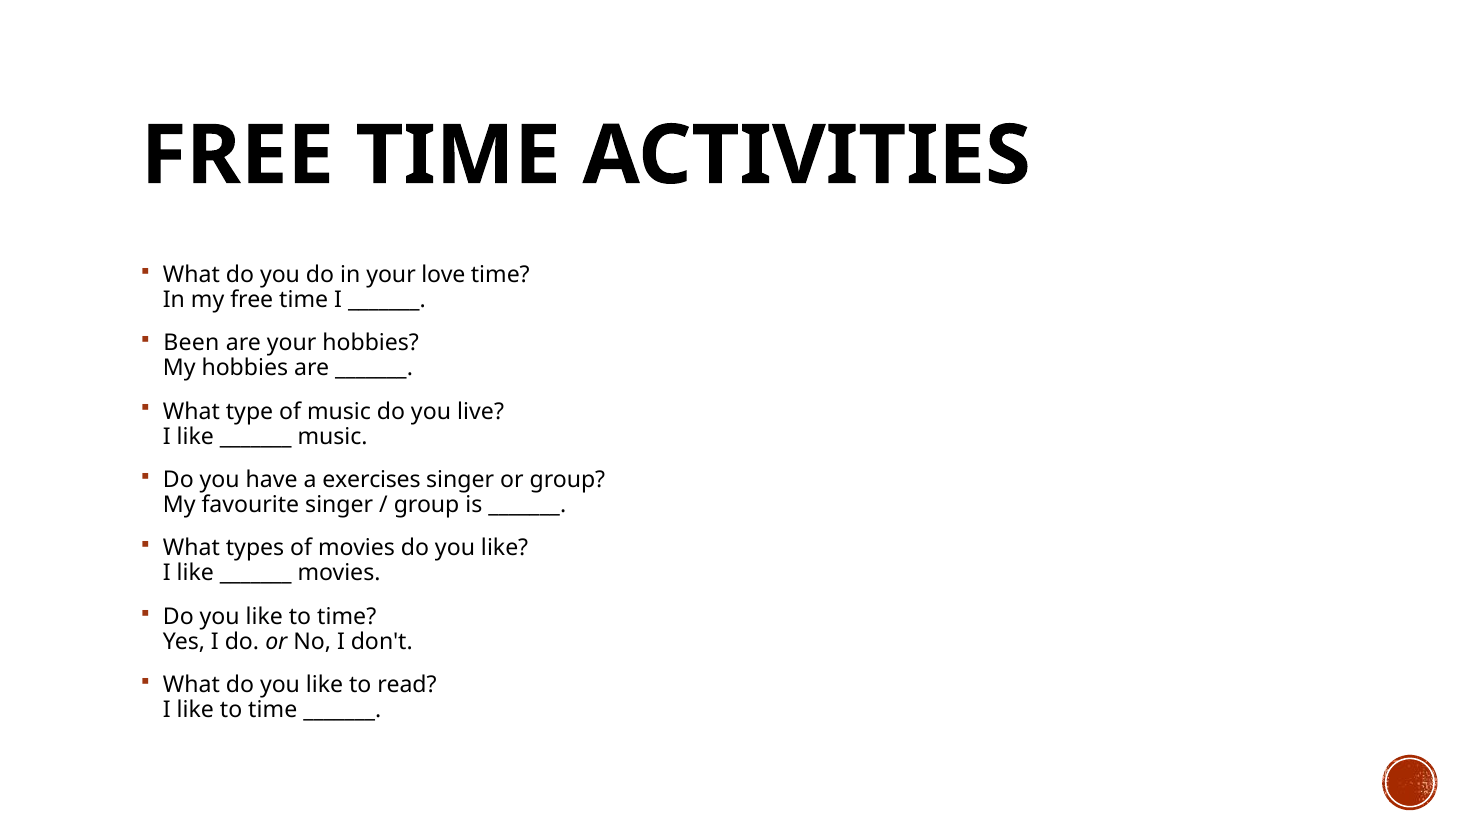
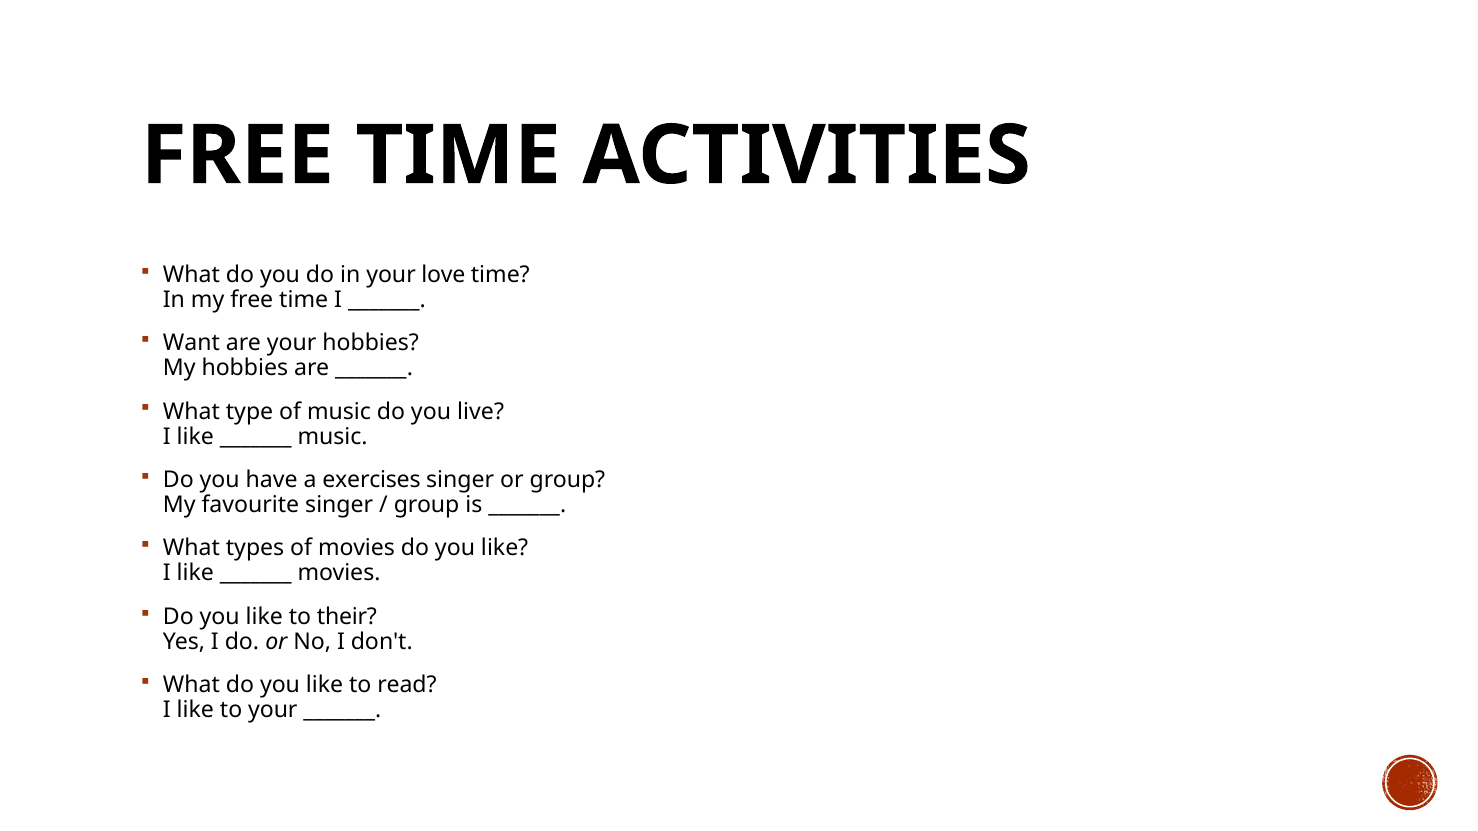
Been: Been -> Want (191, 343)
you like to time: time -> their (347, 617)
I like to time: time -> your (273, 710)
